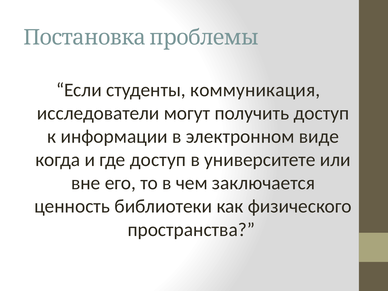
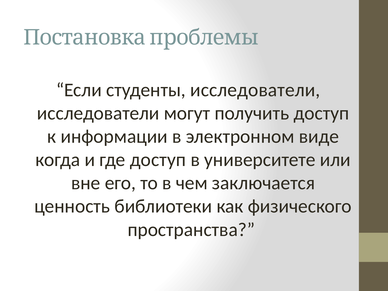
студенты коммуникация: коммуникация -> исследователи (255, 90)
